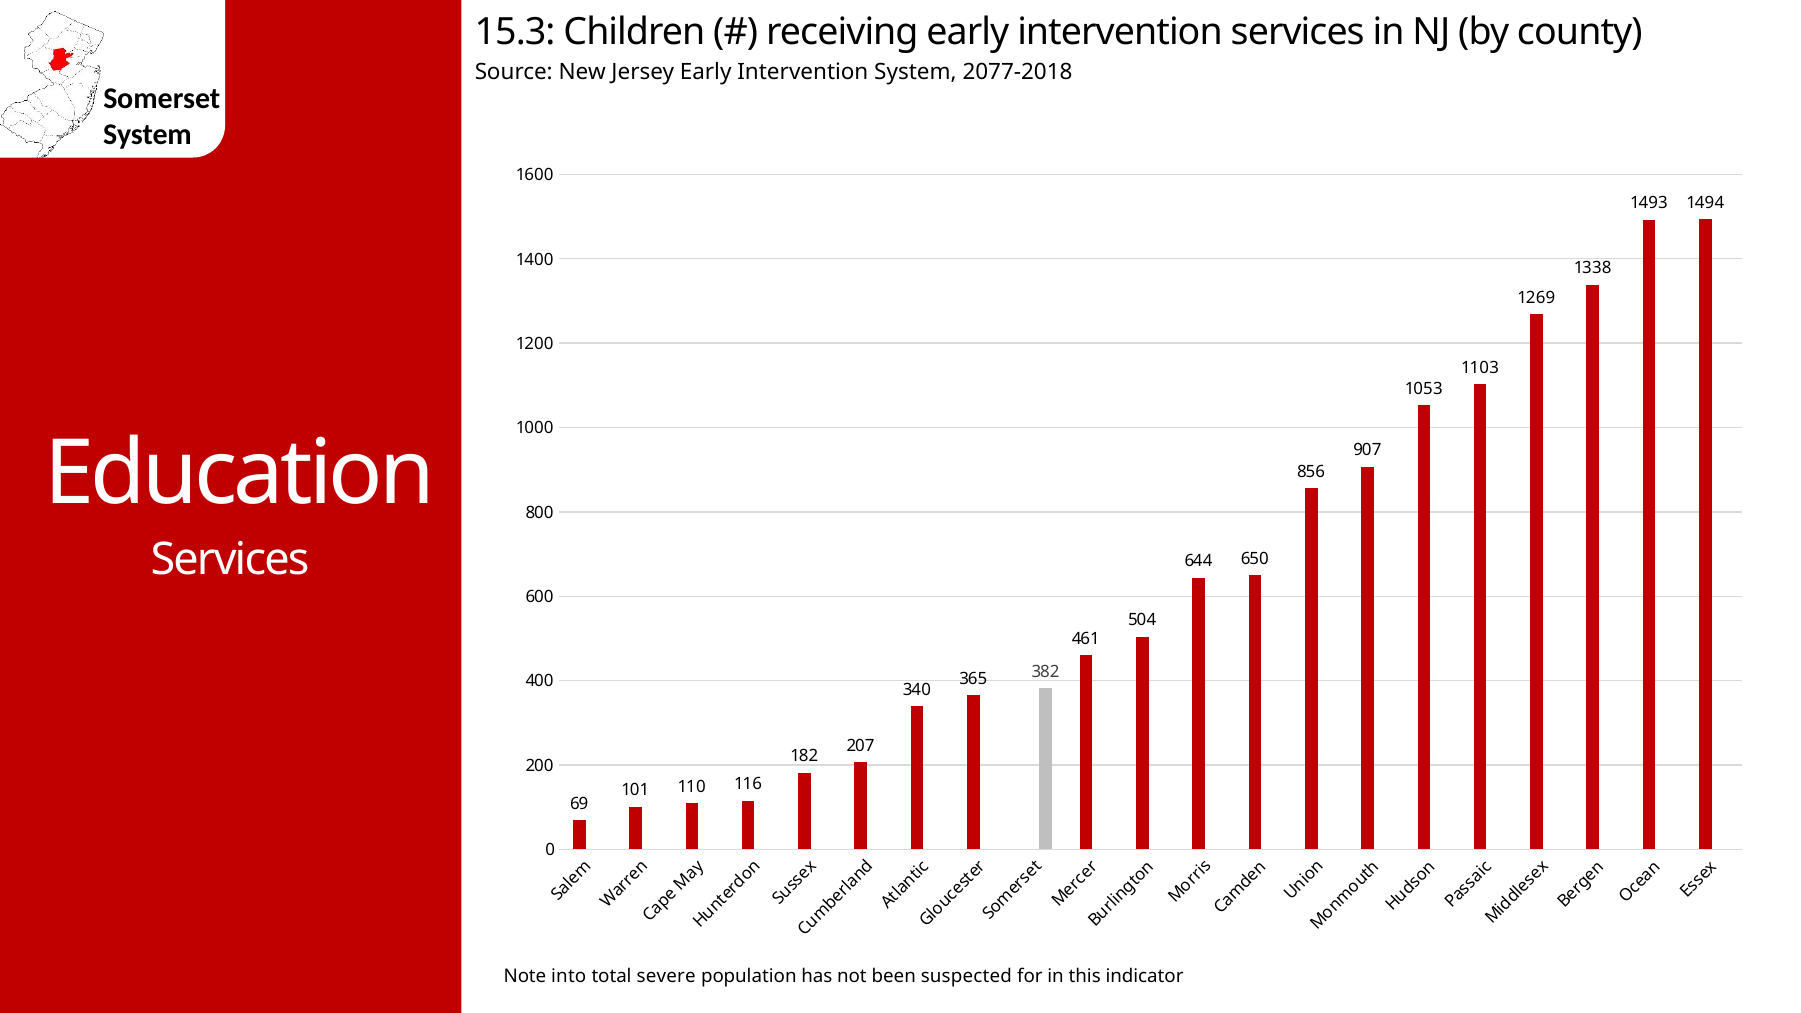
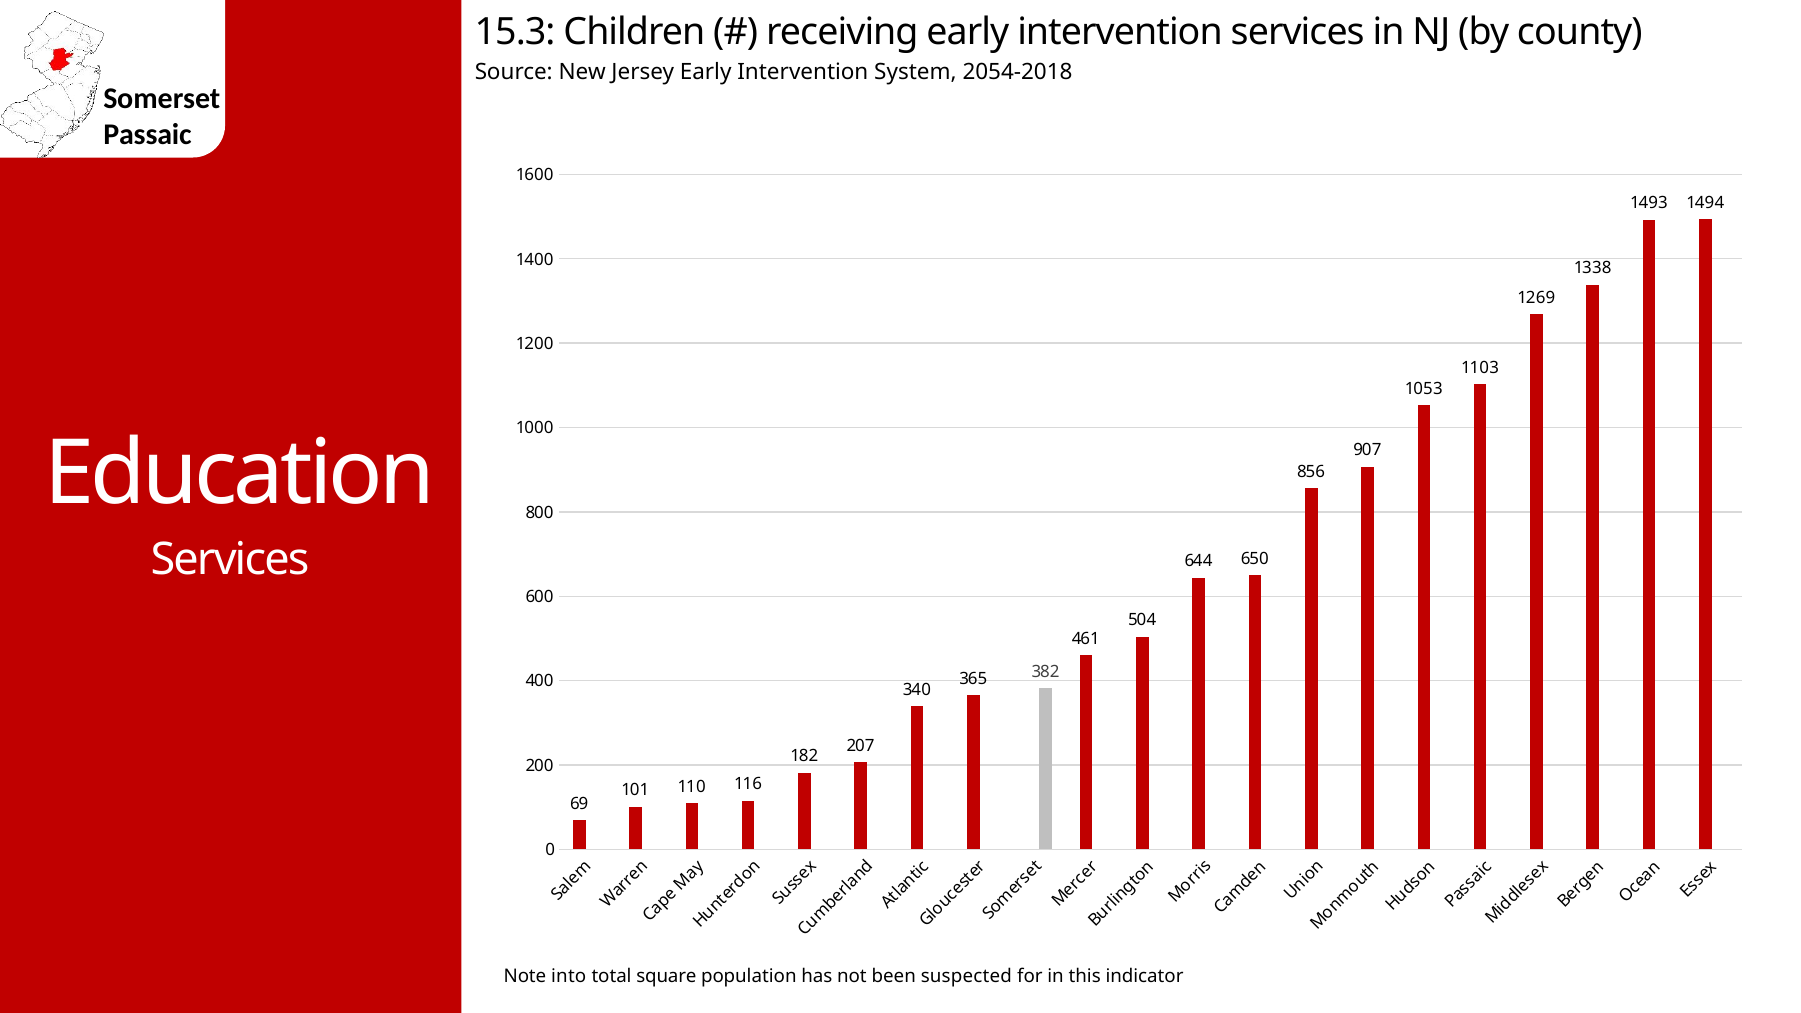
2077-2018: 2077-2018 -> 2054-2018 (1018, 72)
System: System -> Passaic (147, 135)
severe: severe -> square (666, 976)
